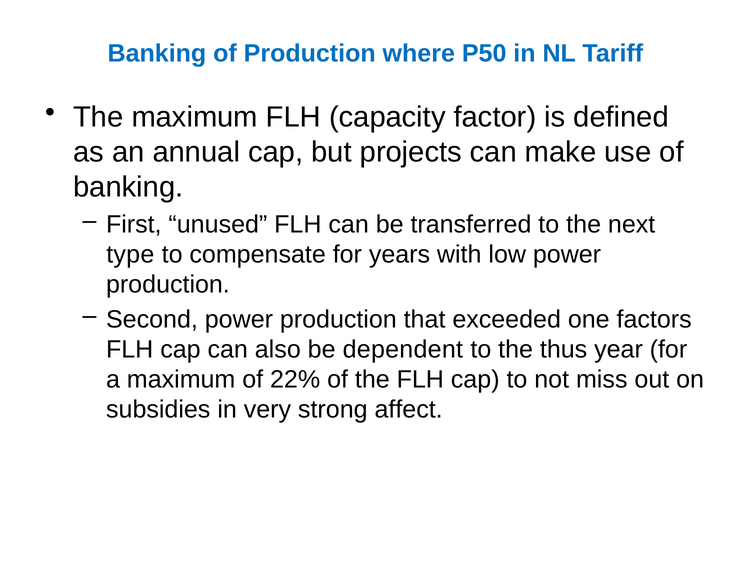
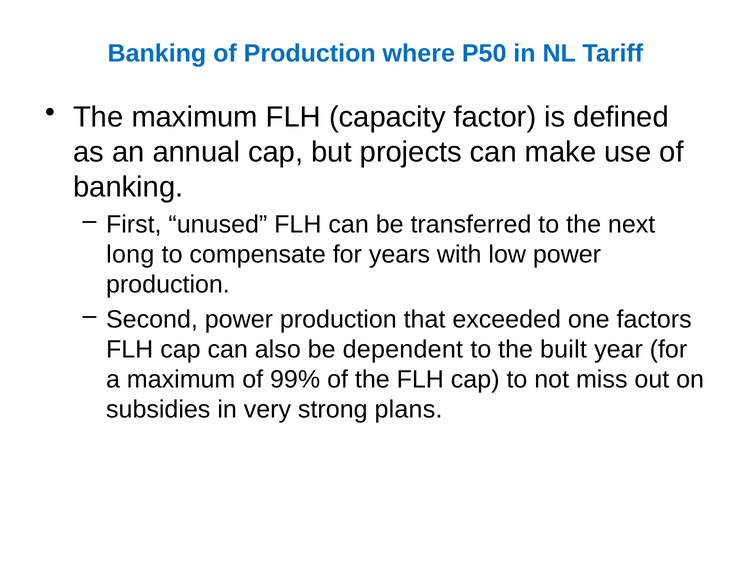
type: type -> long (130, 255)
thus: thus -> built (563, 350)
22%: 22% -> 99% (295, 380)
affect: affect -> plans (408, 410)
